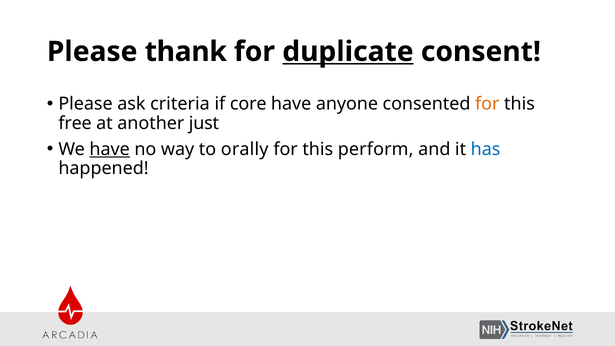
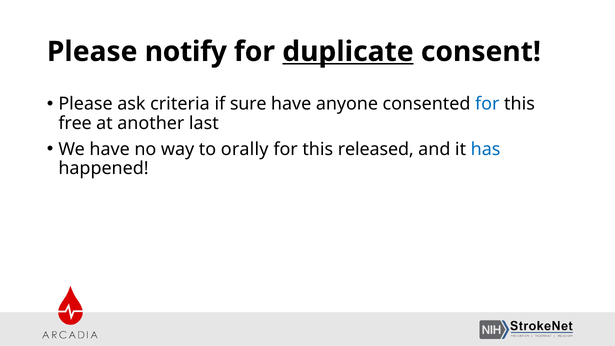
thank: thank -> notify (186, 52)
core: core -> sure (248, 104)
for colour: orange -> blue (487, 104)
just: just -> last (204, 123)
have underline: present -> none (110, 149)
perform: perform -> released (376, 149)
